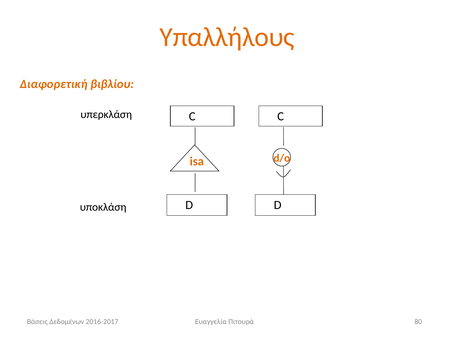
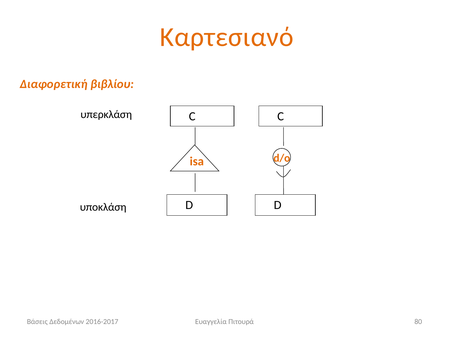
Υπαλλήλους: Υπαλλήλους -> Καρτεσιανό (227, 37)
